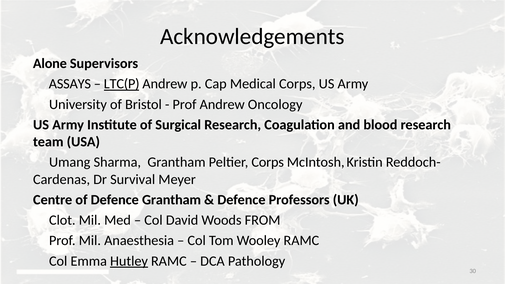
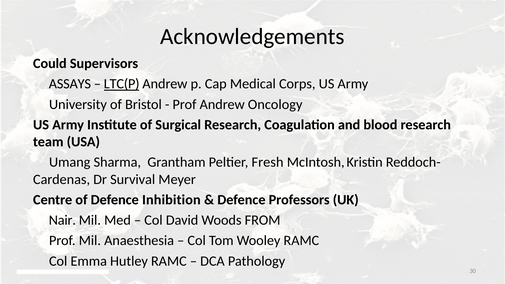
Alone: Alone -> Could (50, 64)
Peltier Corps: Corps -> Fresh (268, 162)
Defence Grantham: Grantham -> Inhibition (171, 200)
Clot: Clot -> Nair (62, 220)
Hutley underline: present -> none (129, 261)
